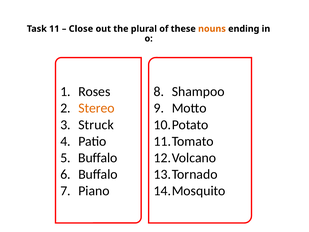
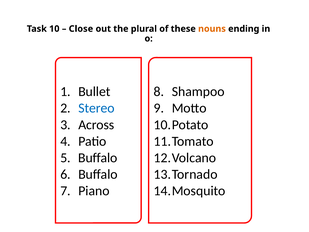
11: 11 -> 10 (54, 29)
Roses: Roses -> Bullet (94, 92)
Stereo colour: orange -> blue (96, 108)
Struck: Struck -> Across (96, 125)
